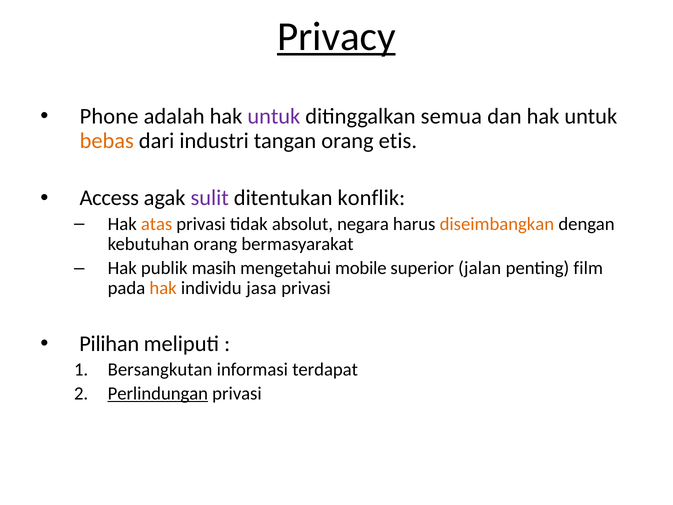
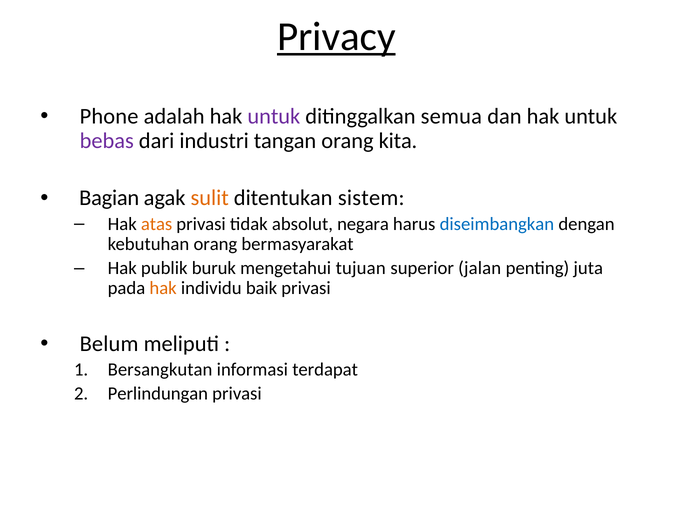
bebas colour: orange -> purple (107, 141)
etis: etis -> kita (398, 141)
Access: Access -> Bagian (109, 198)
sulit colour: purple -> orange (210, 198)
konflik: konflik -> sistem (371, 198)
diseimbangkan colour: orange -> blue (497, 224)
masih: masih -> buruk (214, 268)
mobile: mobile -> tujuan (361, 268)
film: film -> juta (588, 268)
jasa: jasa -> baik (262, 288)
Pilihan: Pilihan -> Belum (109, 344)
Perlindungan underline: present -> none (158, 393)
